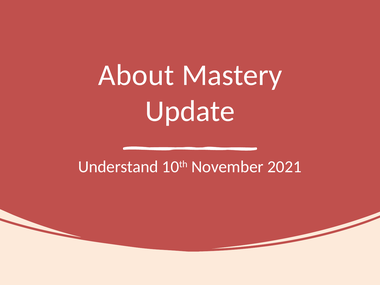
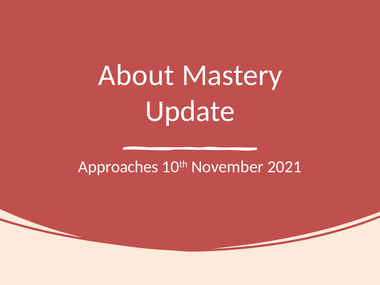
Understand: Understand -> Approaches (118, 167)
